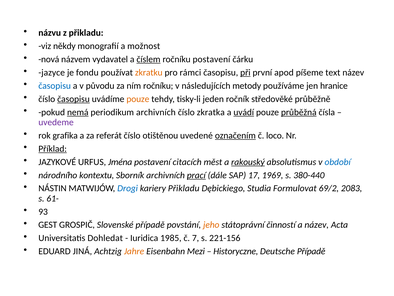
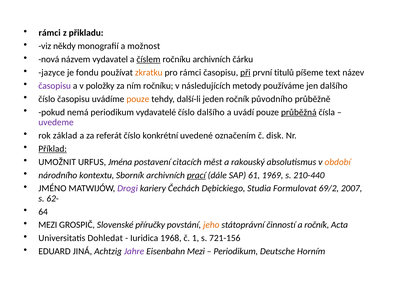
názvu: názvu -> rámci (50, 33)
ročníku postavení: postavení -> archivních (212, 59)
apod: apod -> titulů (284, 72)
časopisu colour: blue -> purple (55, 86)
původu: původu -> položky (100, 86)
jen hranice: hranice -> dalšího (334, 86)
časopisu underline: present -> none (73, 99)
tisky-li: tisky-li -> další-li (189, 99)
středověké: středověké -> původního (272, 99)
nemá underline: present -> none (78, 112)
periodikum archivních: archivních -> vydavatelé (156, 112)
číslo zkratka: zkratka -> dalšího (211, 112)
uvádí underline: present -> none (244, 112)
grafika: grafika -> základ (65, 135)
otištěnou: otištěnou -> konkrétní (160, 135)
označením underline: present -> none (235, 135)
loco: loco -> disk (275, 135)
JAZYKOVÉ: JAZYKOVÉ -> UMOŽNIT (57, 162)
rakouský underline: present -> none (248, 162)
období colour: blue -> orange (338, 162)
17: 17 -> 61 (254, 175)
380-440: 380-440 -> 210-440 (309, 175)
NÁSTIN: NÁSTIN -> JMÉNO (52, 188)
Drogi colour: blue -> purple (128, 188)
kariery Přikladu: Přikladu -> Čechách (184, 188)
2083: 2083 -> 2007 (352, 188)
61-: 61- -> 62- (53, 198)
93: 93 -> 64 (43, 211)
GEST: GEST -> MEZI (48, 225)
Slovenské případě: případě -> příručky (150, 225)
a název: název -> ročník (317, 225)
1985: 1985 -> 1968 (171, 238)
7: 7 -> 1 (196, 238)
221-156: 221-156 -> 721-156 (225, 238)
Jahre colour: orange -> purple (134, 251)
Historyczne: Historyczne -> Periodikum (236, 251)
Deutsche Případě: Případě -> Horním (311, 251)
